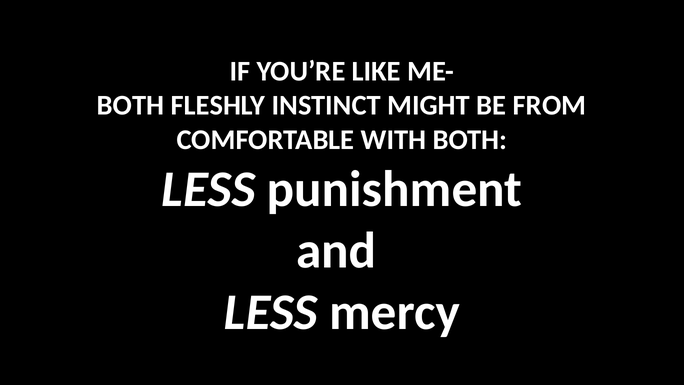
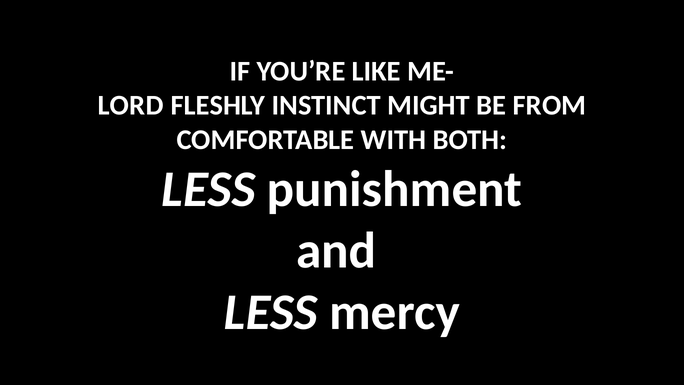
BOTH: BOTH -> LORD (131, 105)
